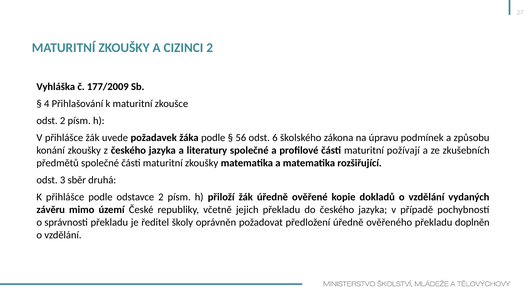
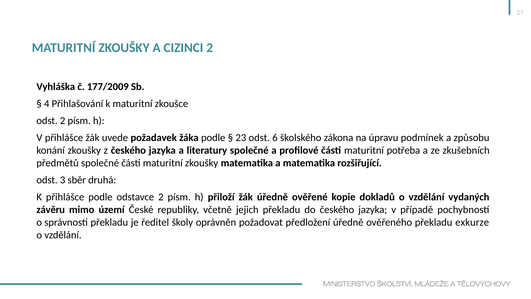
56: 56 -> 23 (241, 138)
požívají: požívají -> potřeba (403, 150)
doplněn: doplněn -> exkurze (472, 222)
